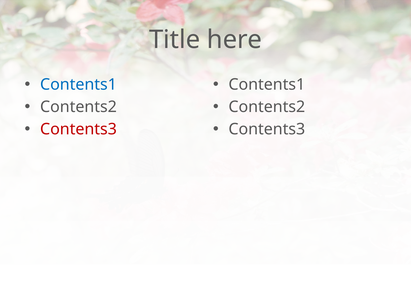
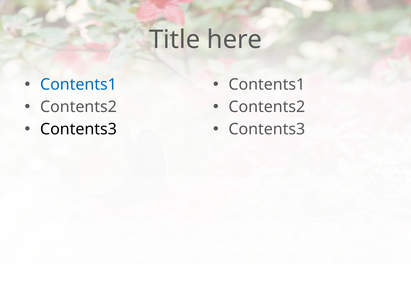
Contents3 colour: red -> black (78, 129)
